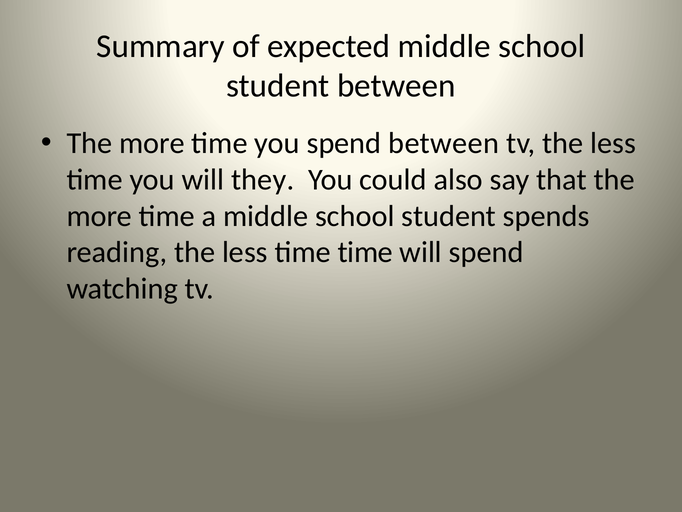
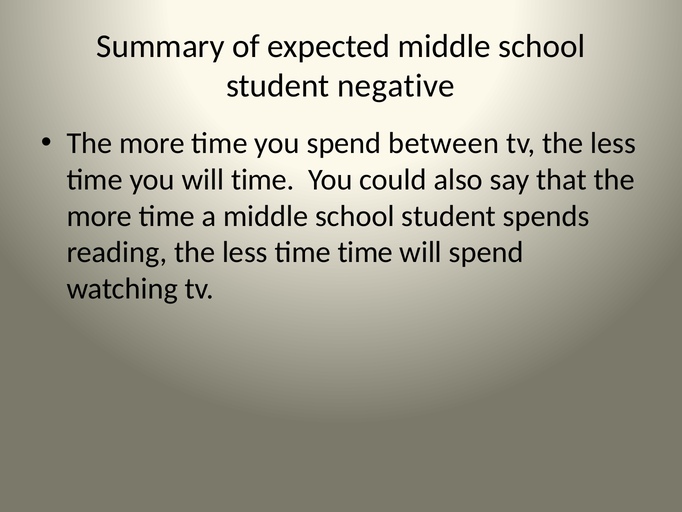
student between: between -> negative (396, 86)
will they: they -> time (263, 179)
